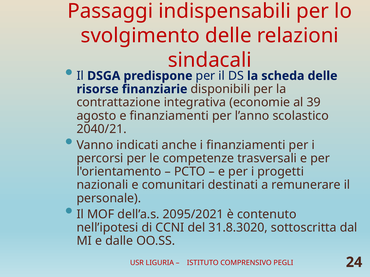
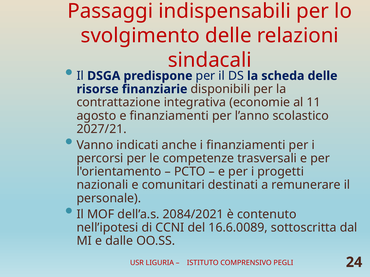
39: 39 -> 11 (314, 103)
2040/21: 2040/21 -> 2027/21 (102, 129)
2095/2021: 2095/2021 -> 2084/2021 (193, 215)
31.8.3020: 31.8.3020 -> 16.6.0089 (238, 228)
